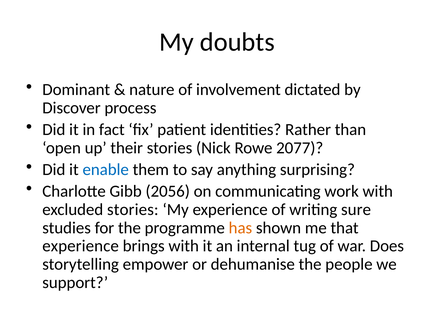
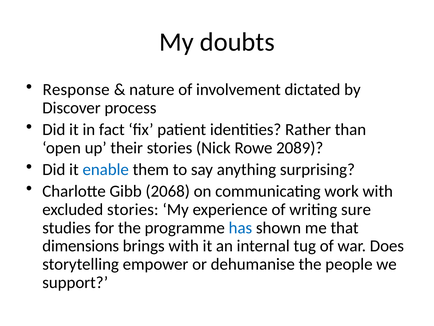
Dominant: Dominant -> Response (76, 89)
2077: 2077 -> 2089 (300, 148)
2056: 2056 -> 2068 (168, 191)
has colour: orange -> blue (240, 227)
experience: experience -> dimensions (81, 246)
